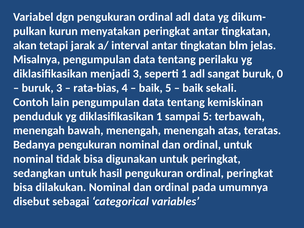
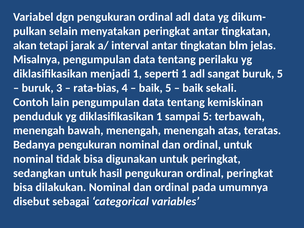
kurun: kurun -> selain (63, 31)
menjadi 3: 3 -> 1 (137, 74)
buruk 0: 0 -> 5 (280, 74)
